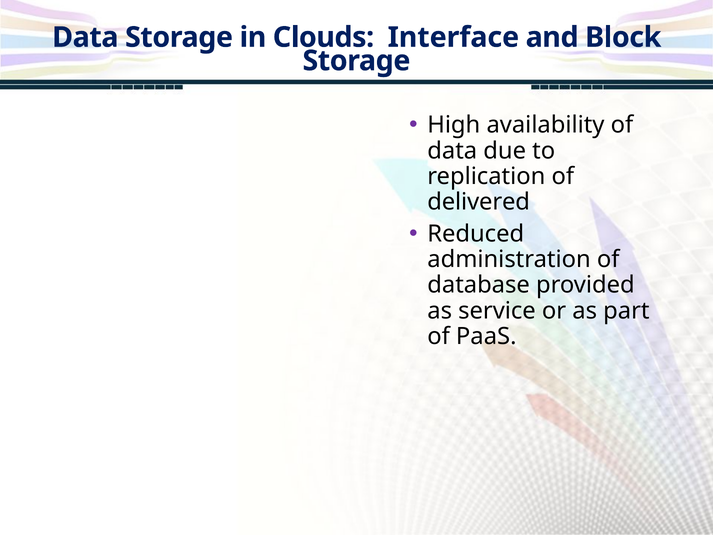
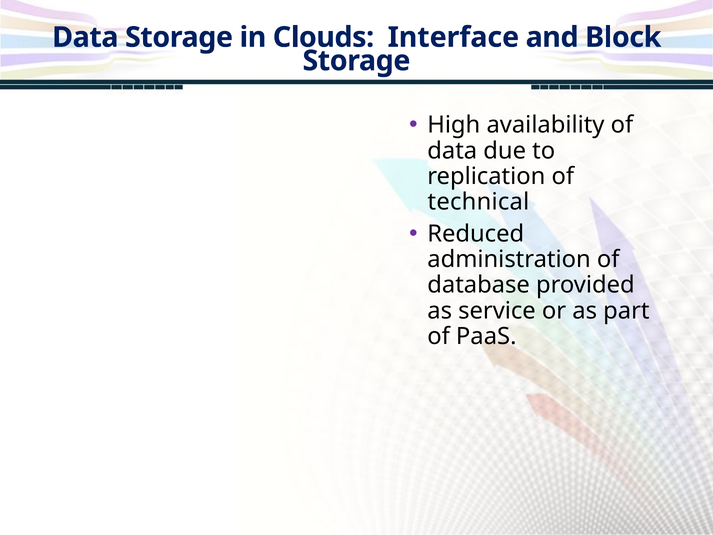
delivered: delivered -> technical (478, 202)
